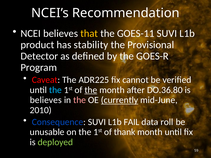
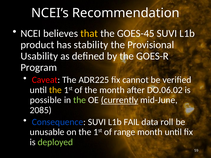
GOES-11: GOES-11 -> GOES-45 (136, 33)
Detector: Detector -> Usability (39, 56)
the colour: light blue -> yellow (55, 90)
the underline: present -> none (91, 90)
DO.36.80: DO.36.80 -> DO.06.02 (165, 90)
believes: believes -> possible (46, 100)
the colour: pink -> light green (80, 100)
2010: 2010 -> 2085 (41, 110)
thank: thank -> range (125, 132)
